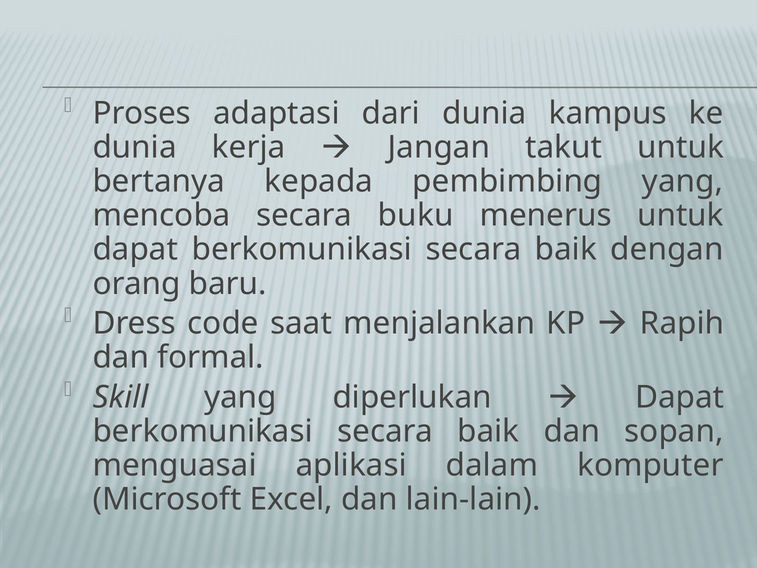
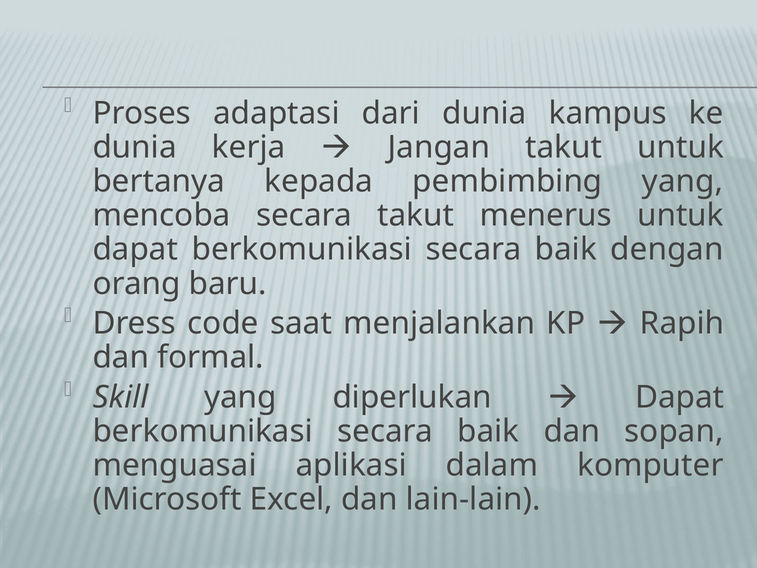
secara buku: buku -> takut (416, 215)
